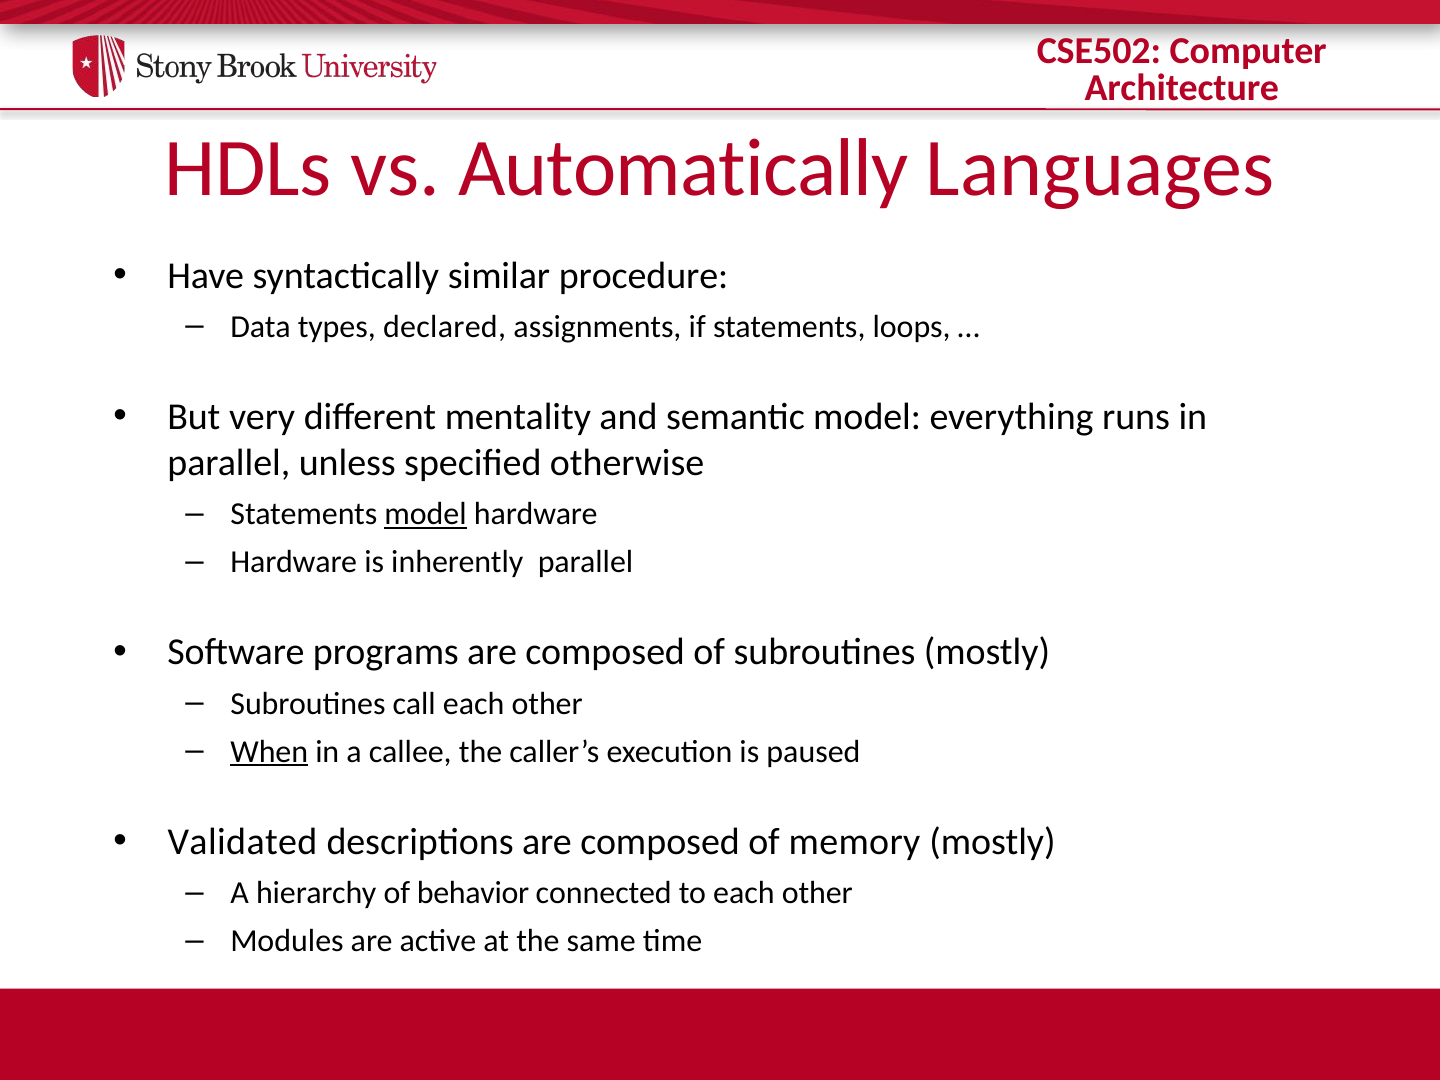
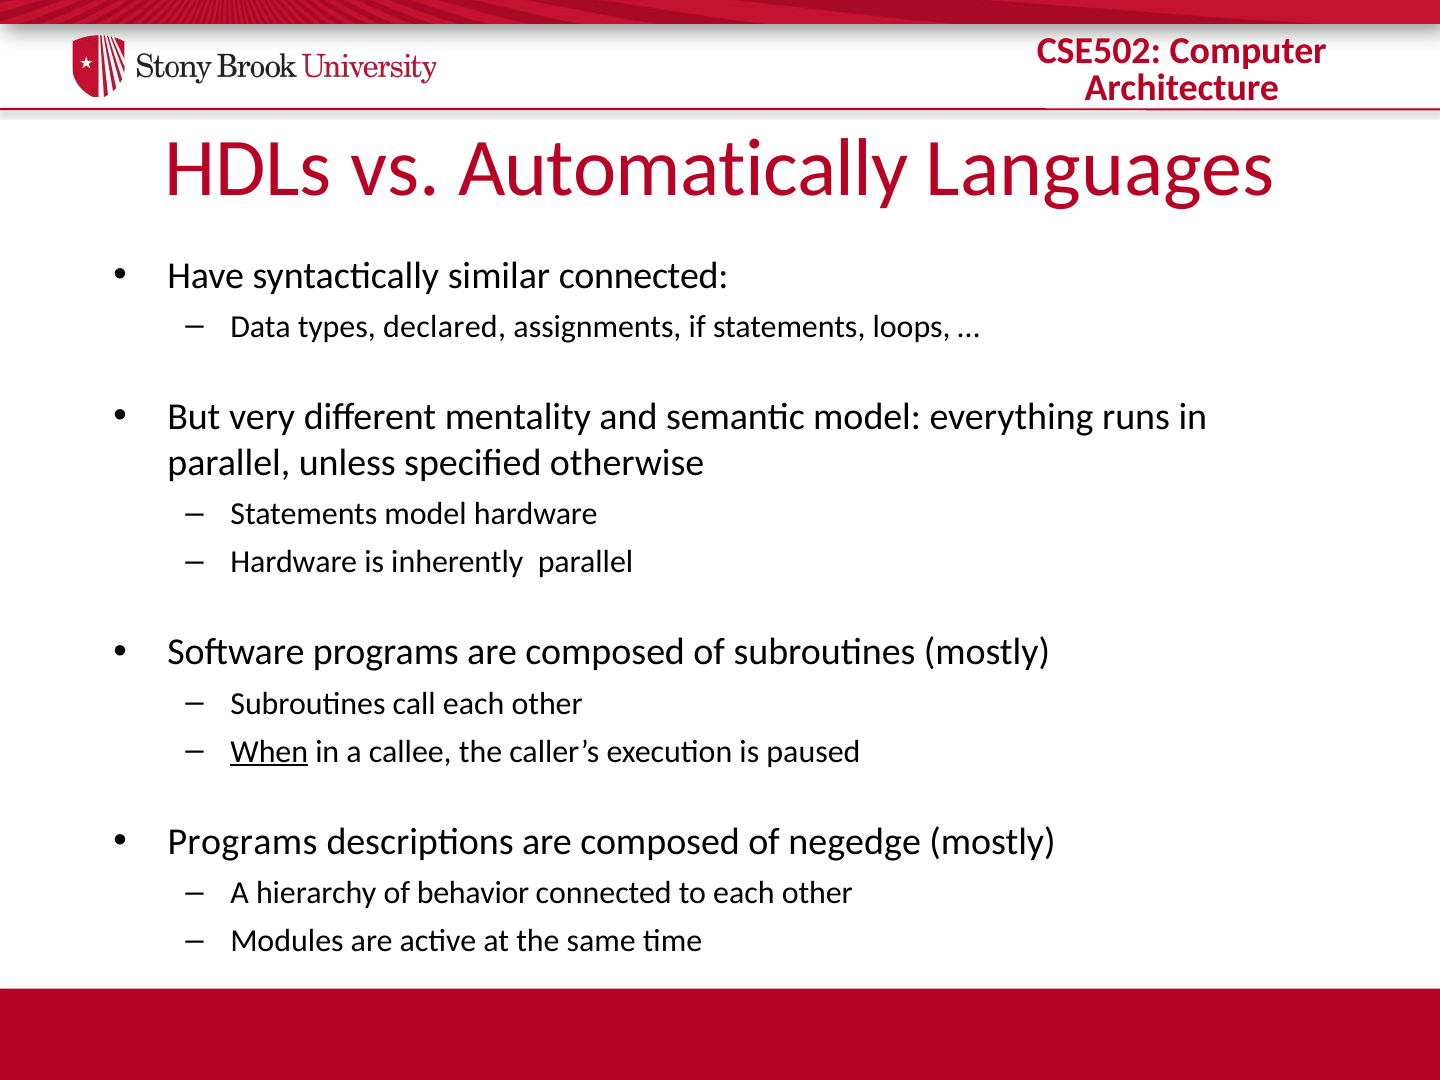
similar procedure: procedure -> connected (644, 276)
model underline: present -> none (426, 514)
Validated: Validated -> Programs (242, 842)
memory: memory -> negedge (855, 842)
